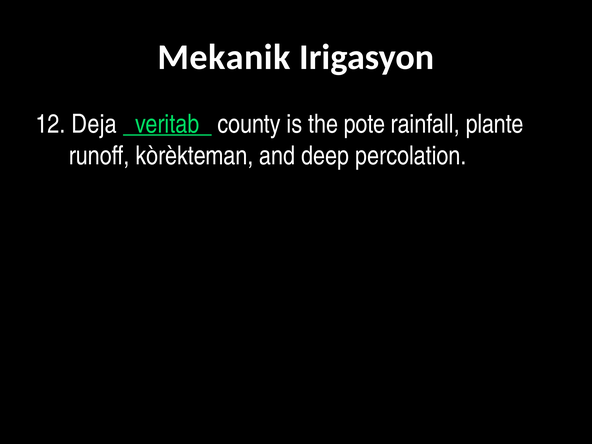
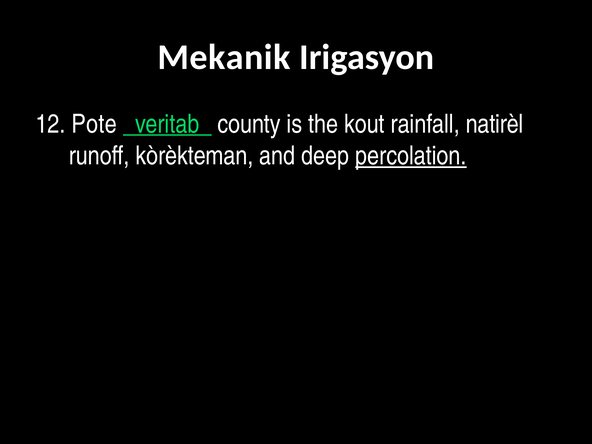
Deja: Deja -> Pote (94, 124)
pote: pote -> kout (364, 124)
plante: plante -> natirèl (495, 124)
percolation underline: none -> present (411, 156)
